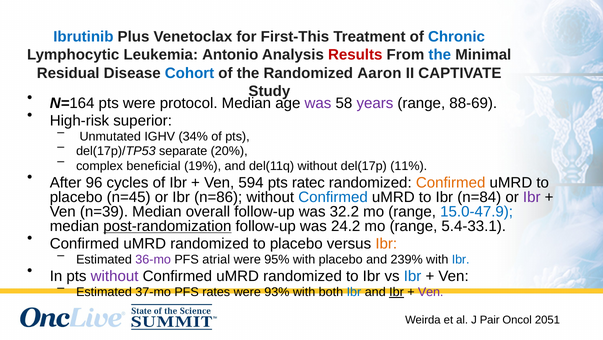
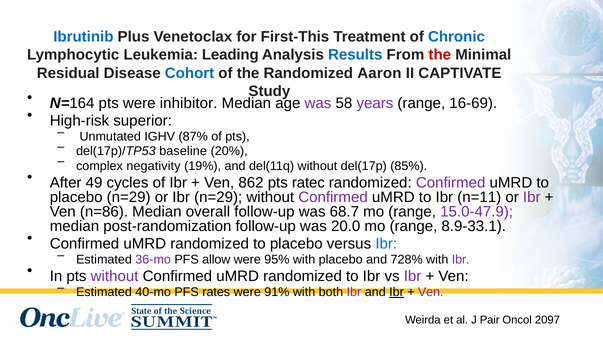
Antonio: Antonio -> Leading (230, 55)
Results colour: red -> blue (355, 55)
the colour: blue -> red (440, 55)
protocol: protocol -> inhibitor (189, 103)
88-69: 88-69 -> 16-69 (473, 103)
34%: 34% -> 87% (193, 136)
separate: separate -> baseline (183, 151)
beneficial: beneficial -> negativity (153, 166)
11%: 11% -> 85% (409, 166)
96: 96 -> 49 (94, 183)
594: 594 -> 862 (251, 183)
Confirmed colour: orange -> purple (451, 183)
placebo n=45: n=45 -> n=29 (129, 197)
Ibr n=86: n=86 -> n=29 (218, 197)
Confirmed colour: blue -> purple (333, 197)
n=84: n=84 -> n=11 (479, 197)
n=39: n=39 -> n=86 (104, 211)
32.2: 32.2 -> 68.7 (344, 211)
15.0-47.9 colour: blue -> purple (477, 211)
post-randomization underline: present -> none (167, 226)
24.2: 24.2 -> 20.0 (346, 226)
5.4-33.1: 5.4-33.1 -> 8.9-33.1 (474, 226)
Ibr colour: orange -> blue (386, 244)
atrial: atrial -> allow (216, 259)
239%: 239% -> 728% (407, 259)
Ibr colour: blue -> purple (461, 259)
Ibr colour: blue -> purple (413, 276)
37-mo: 37-mo -> 40-mo (153, 292)
93%: 93% -> 91% (277, 292)
Ibr colour: blue -> purple (354, 292)
2051: 2051 -> 2097 (547, 320)
